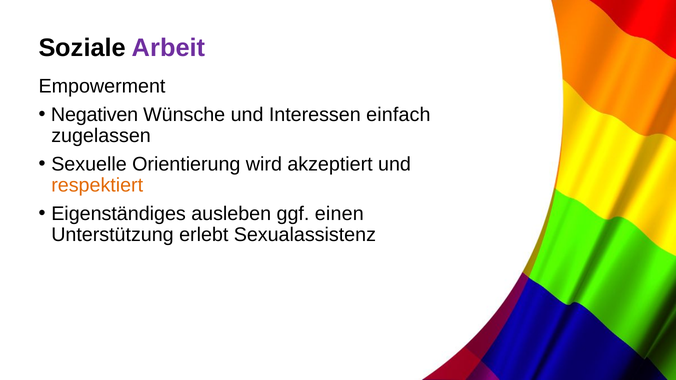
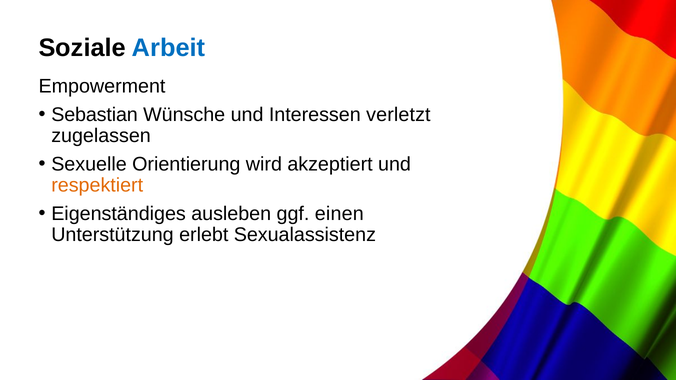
Arbeit colour: purple -> blue (168, 48)
Negativen: Negativen -> Sebastian (95, 115)
einfach: einfach -> verletzt (398, 115)
